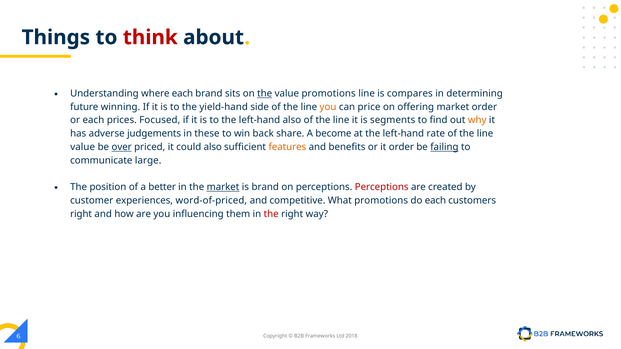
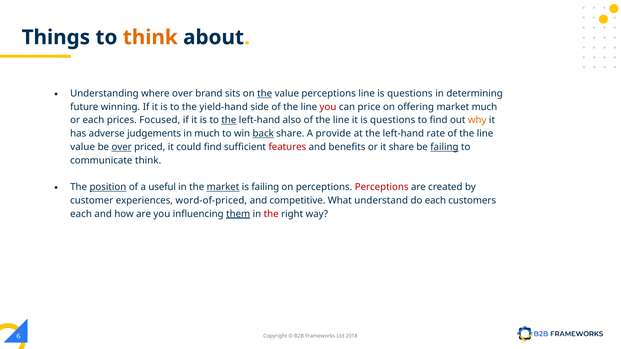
think colour: red -> orange (150, 37)
where each: each -> over (182, 94)
value promotions: promotions -> perceptions (329, 94)
line is compares: compares -> questions (410, 94)
you colour: orange -> red (328, 107)
market order: order -> much (484, 107)
the underline: none -> present (229, 120)
it is segments: segments -> questions (393, 120)
in these: these -> much (207, 134)
back underline: none -> present (263, 134)
become: become -> provide (333, 134)
could also: also -> find (213, 147)
features colour: orange -> red (287, 147)
it order: order -> share (401, 147)
communicate large: large -> think (148, 160)
position underline: none -> present (108, 187)
better: better -> useful (162, 187)
is brand: brand -> failing (265, 187)
What promotions: promotions -> understand (381, 201)
right: right -> each (81, 214)
them underline: none -> present (238, 214)
